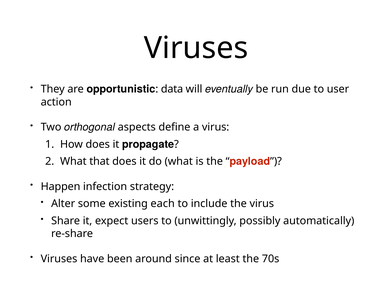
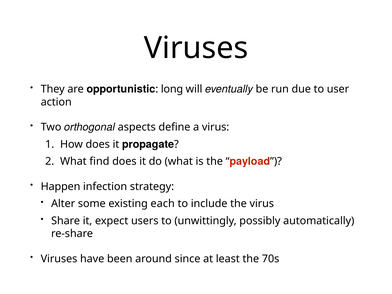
data: data -> long (172, 89)
that: that -> find (99, 161)
